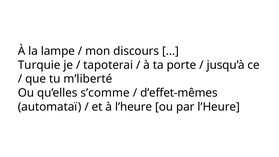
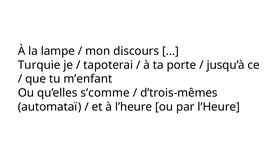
m’liberté: m’liberté -> m’enfant (88, 79)
d’effet-mêmes: d’effet-mêmes -> d’trois-mêmes (179, 93)
